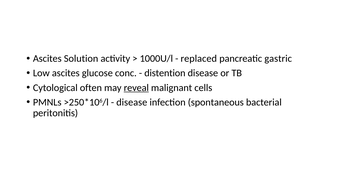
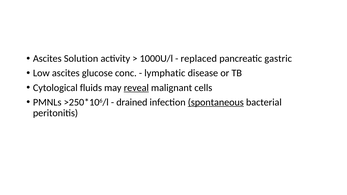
distention: distention -> lymphatic (165, 73)
often: often -> fluids (91, 88)
disease: disease -> drained (132, 102)
spontaneous underline: none -> present (216, 102)
